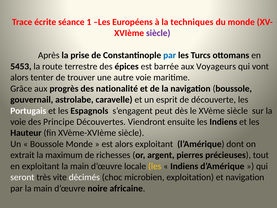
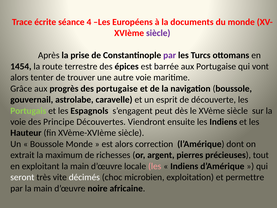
1: 1 -> 4 (89, 22)
techniques: techniques -> documents (192, 22)
par colour: blue -> purple (170, 55)
5453: 5453 -> 1454 (21, 66)
aux Voyageurs: Voyageurs -> Portugaise (216, 66)
des nationalité: nationalité -> portugaise (117, 88)
Portugais colour: white -> light green (28, 111)
alors exploitant: exploitant -> correction (154, 144)
les colour: yellow -> pink (155, 166)
et navigation: navigation -> permettre (245, 177)
